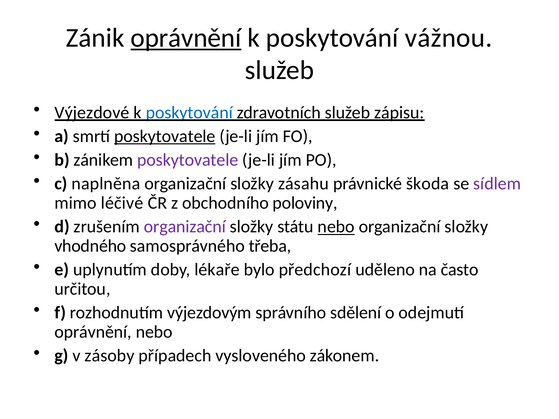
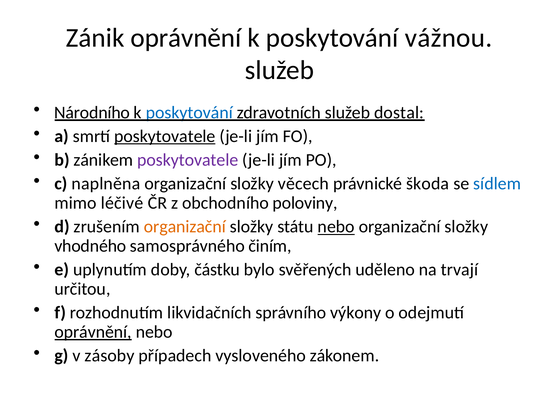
oprávnění underline: present -> none (186, 38)
Výjezdové: Výjezdové -> Národního (92, 113)
zápisu: zápisu -> dostal (399, 113)
zásahu: zásahu -> věcech (303, 184)
sídlem colour: purple -> blue (497, 184)
organizační colour: purple -> orange (185, 227)
třeba: třeba -> činím (270, 246)
lékaře: lékaře -> částku (217, 270)
předchozí: předchozí -> svěřených (315, 270)
často: často -> trvají (460, 270)
výjezdovým: výjezdovým -> likvidačních (209, 313)
sdělení: sdělení -> výkony (356, 313)
oprávnění underline: none -> present (93, 332)
